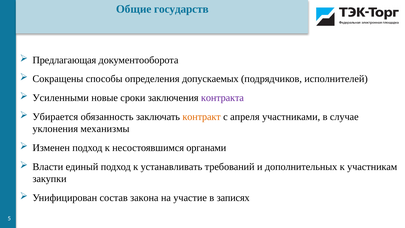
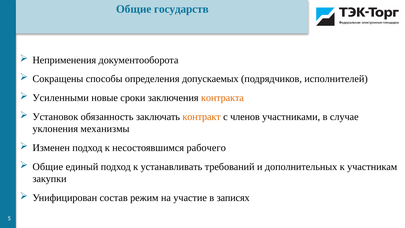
Предлагающая: Предлагающая -> Неприменения (64, 60)
контракта colour: purple -> orange (222, 98)
Убирается: Убирается -> Установок (55, 117)
апреля: апреля -> членов (245, 117)
органами: органами -> рабочего (206, 148)
Власти: Власти -> Общие (48, 167)
закона: закона -> режим (144, 198)
